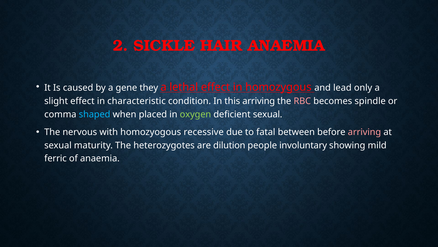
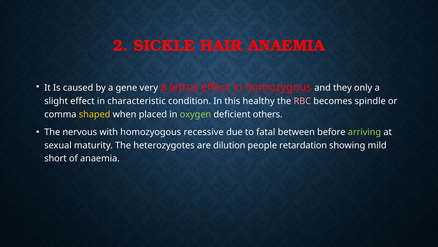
they: they -> very (149, 88)
lead: lead -> they (342, 88)
this arriving: arriving -> healthy (259, 101)
shaped colour: light blue -> yellow (95, 114)
deficient sexual: sexual -> others (268, 114)
arriving colour: pink -> light green (364, 132)
involuntary: involuntary -> retardation (303, 145)
ferric: ferric -> short (56, 158)
